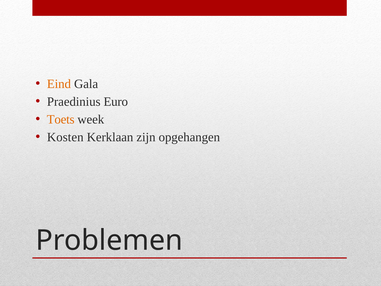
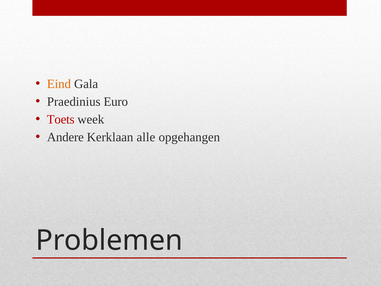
Toets colour: orange -> red (61, 119)
Kosten: Kosten -> Andere (65, 137)
zijn: zijn -> alle (146, 137)
